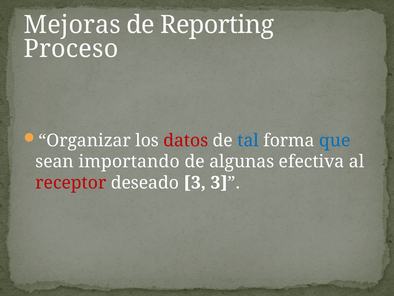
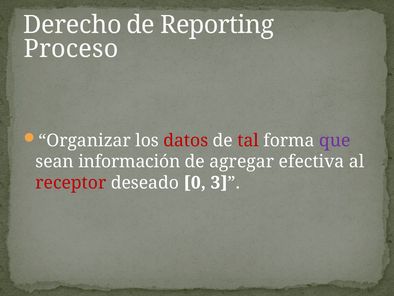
Mejoras: Mejoras -> Derecho (72, 25)
tal colour: blue -> red (248, 140)
que colour: blue -> purple (335, 140)
importando: importando -> información (129, 161)
algunas: algunas -> agregar (242, 161)
deseado 3: 3 -> 0 (195, 182)
